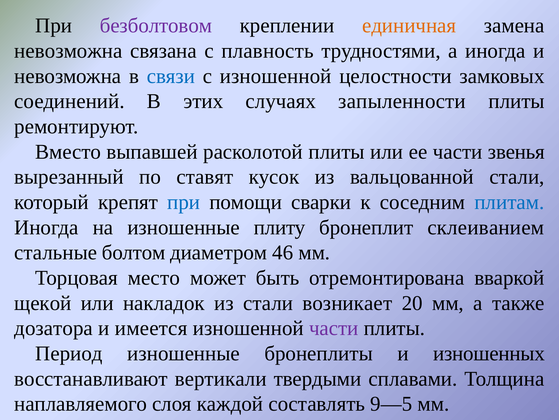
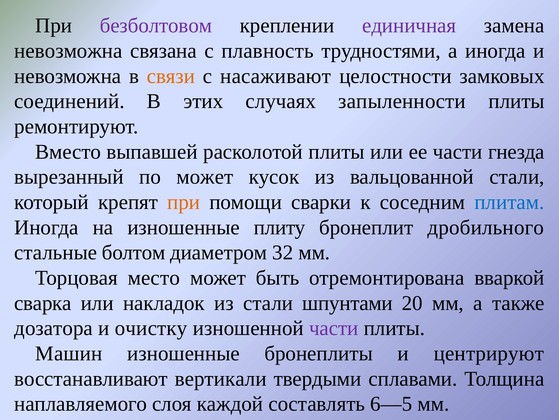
единичная colour: orange -> purple (409, 26)
связи colour: blue -> orange (171, 76)
с изношенной: изношенной -> насаживают (276, 76)
звенья: звенья -> гнезда (516, 151)
по ставят: ставят -> может (205, 177)
при colour: blue -> orange (184, 202)
склеиванием: склеиванием -> дробильного (486, 227)
46: 46 -> 32 (283, 252)
щекой: щекой -> сварка (43, 303)
возникает: возникает -> шпунтами (347, 303)
имеется: имеется -> очистку (151, 328)
Период: Период -> Машин (69, 353)
изношенных: изношенных -> центрируют (489, 353)
9—5: 9—5 -> 6—5 (391, 403)
